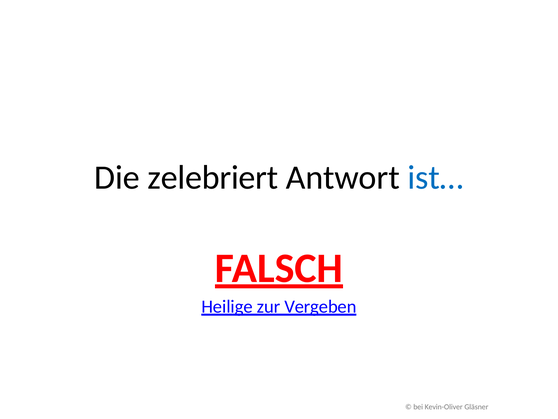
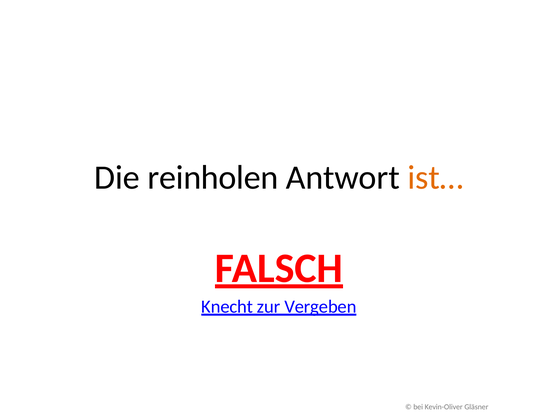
zelebriert: zelebriert -> reinholen (213, 177)
ist… colour: blue -> orange (435, 177)
Heilige: Heilige -> Knecht (227, 306)
